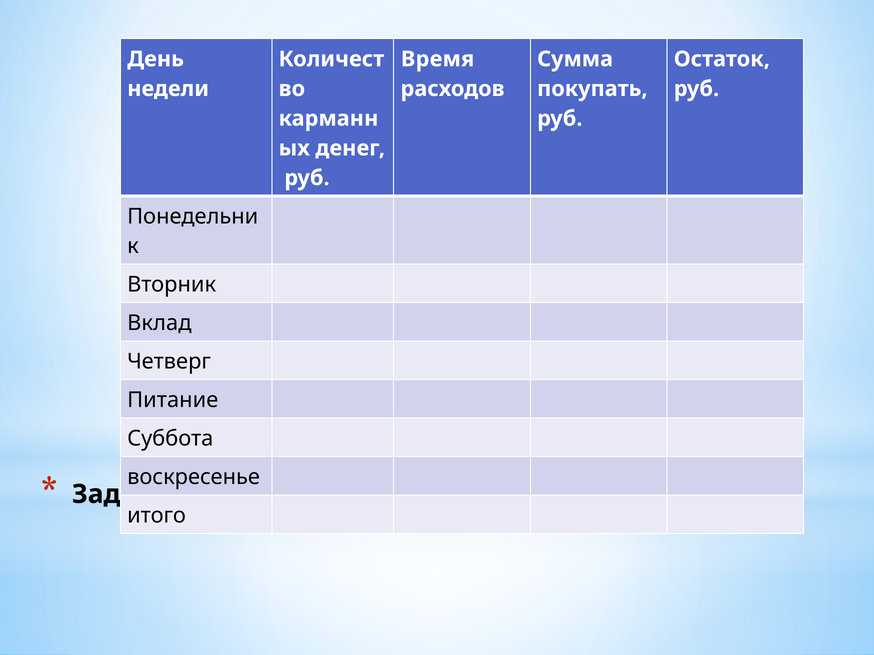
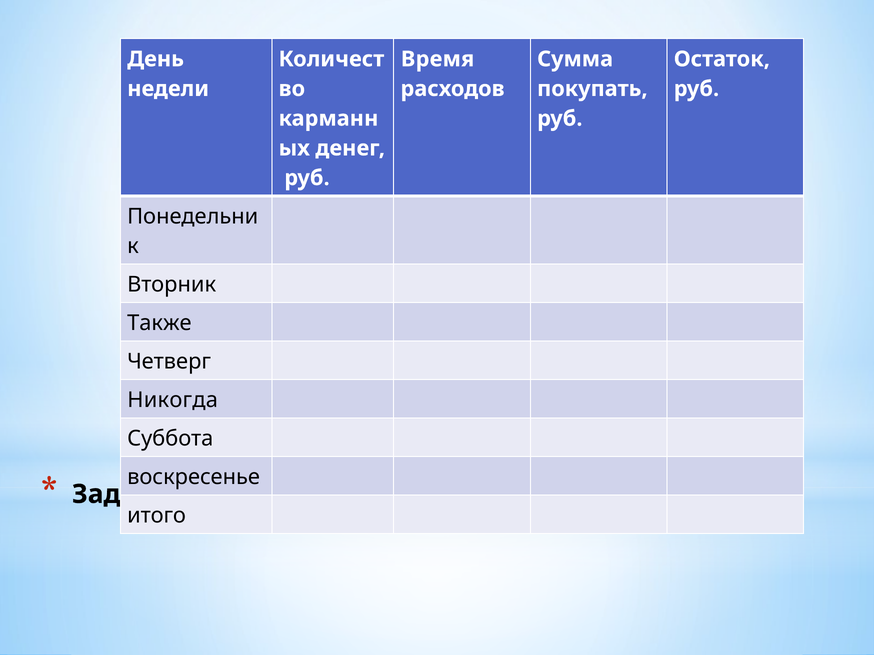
Вклад: Вклад -> Также (159, 323)
Питание: Питание -> Никогда (173, 400)
